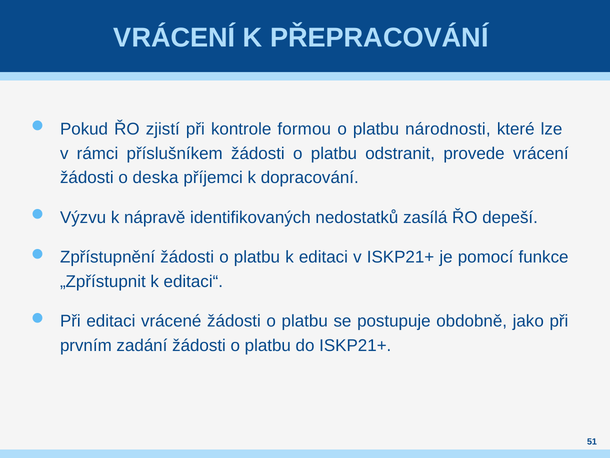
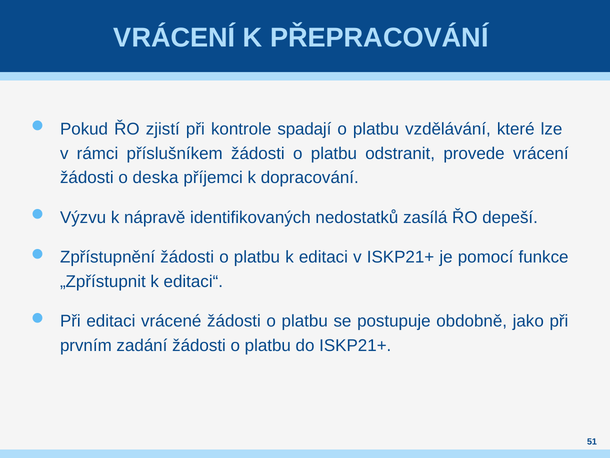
formou: formou -> spadají (304, 129)
národnosti: národnosti -> vzdělávání (448, 129)
